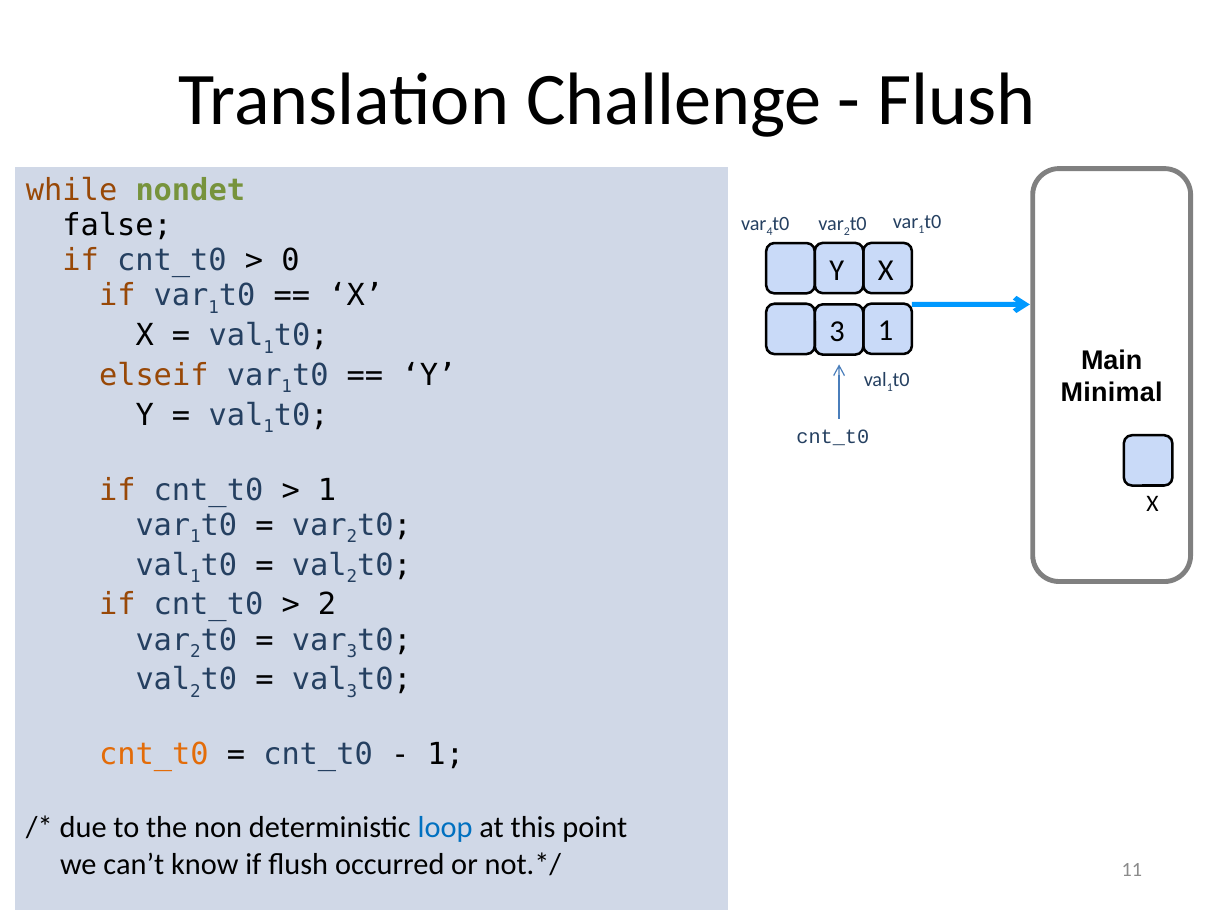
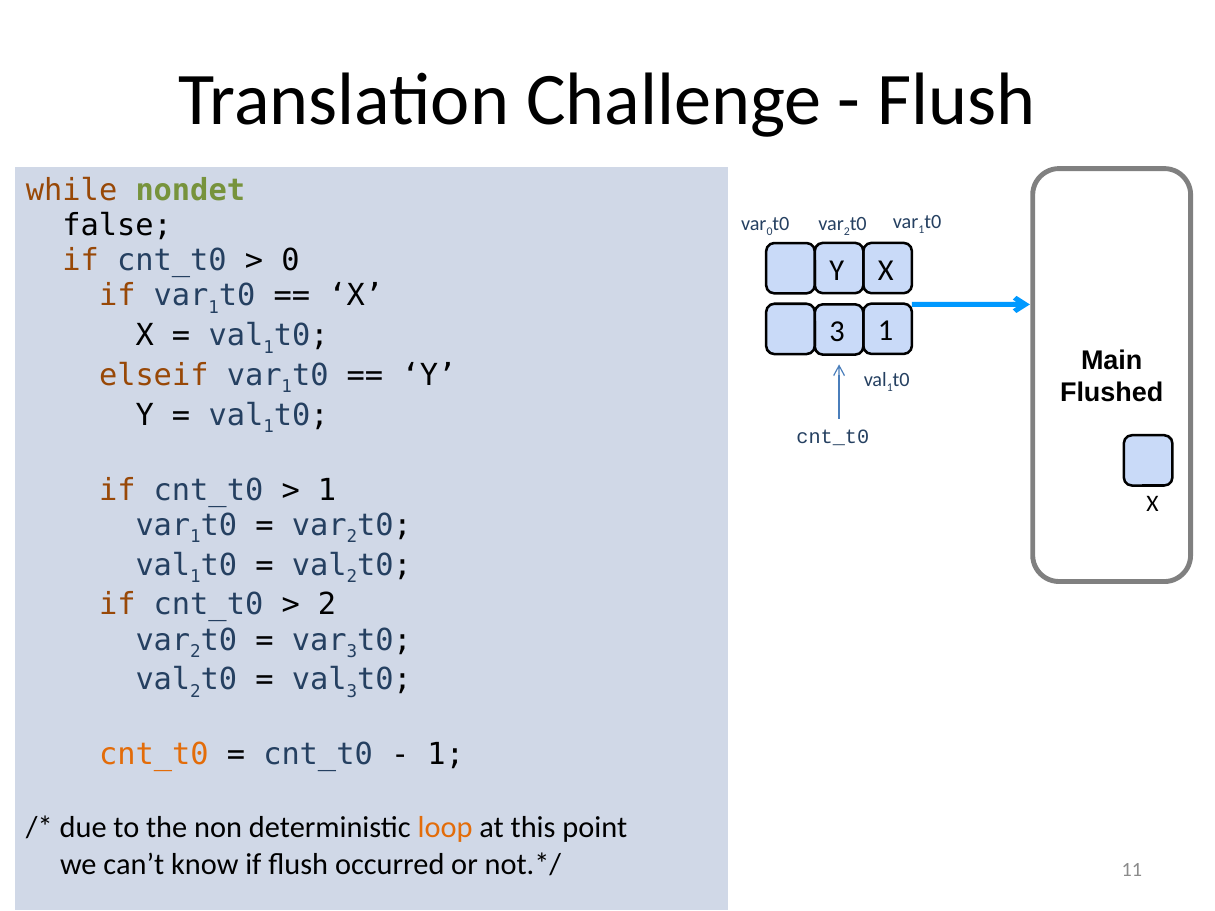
4: 4 -> 0 (770, 232)
Minimal: Minimal -> Flushed (1112, 393)
loop colour: blue -> orange (445, 828)
